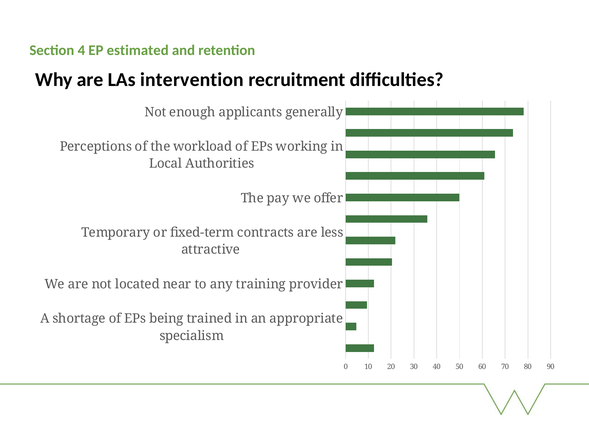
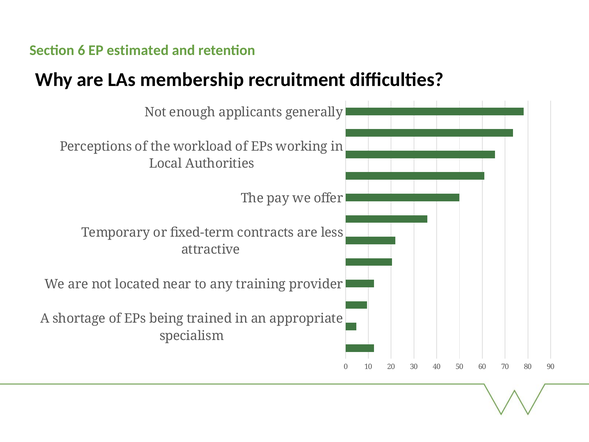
4: 4 -> 6 (81, 50)
intervention: intervention -> membership (192, 80)
